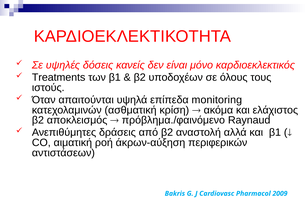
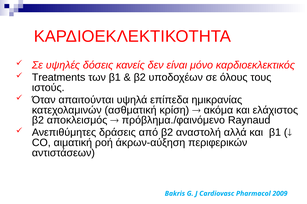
monitoring: monitoring -> ημικρανίας (217, 100)
